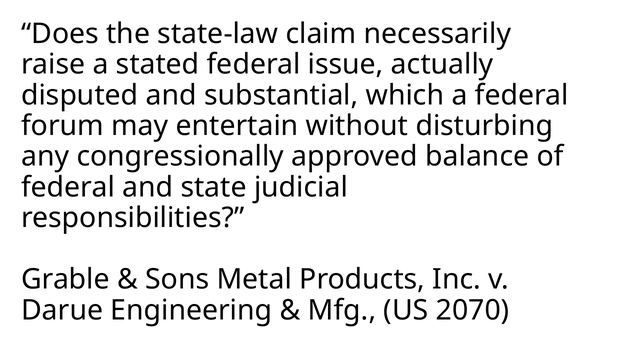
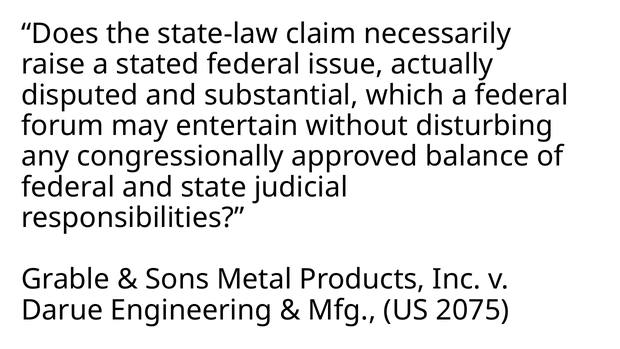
2070: 2070 -> 2075 (473, 310)
